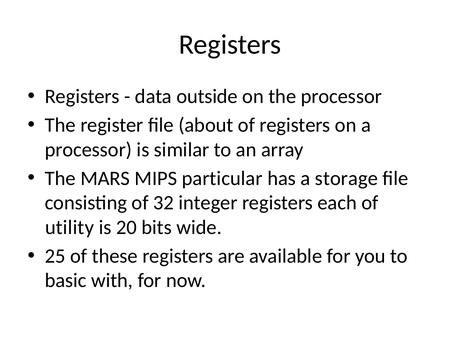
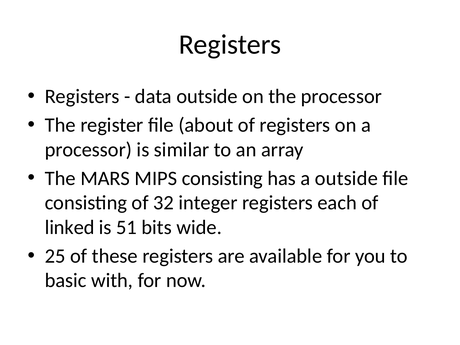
MIPS particular: particular -> consisting (222, 178)
a storage: storage -> outside (346, 178)
utility: utility -> linked (70, 227)
20: 20 -> 51 (127, 227)
